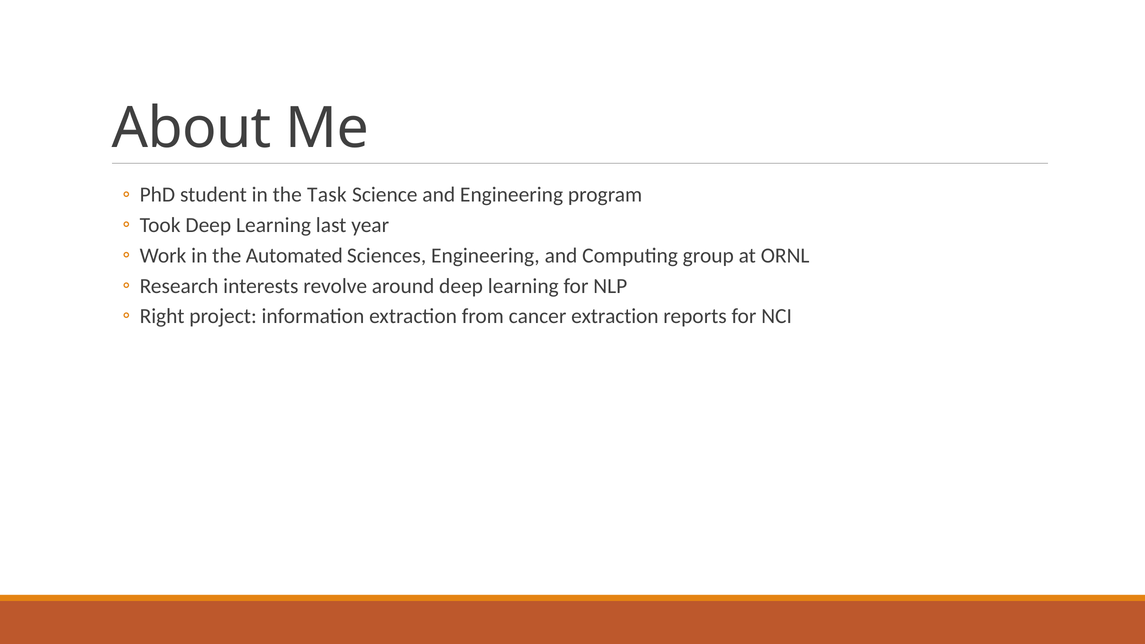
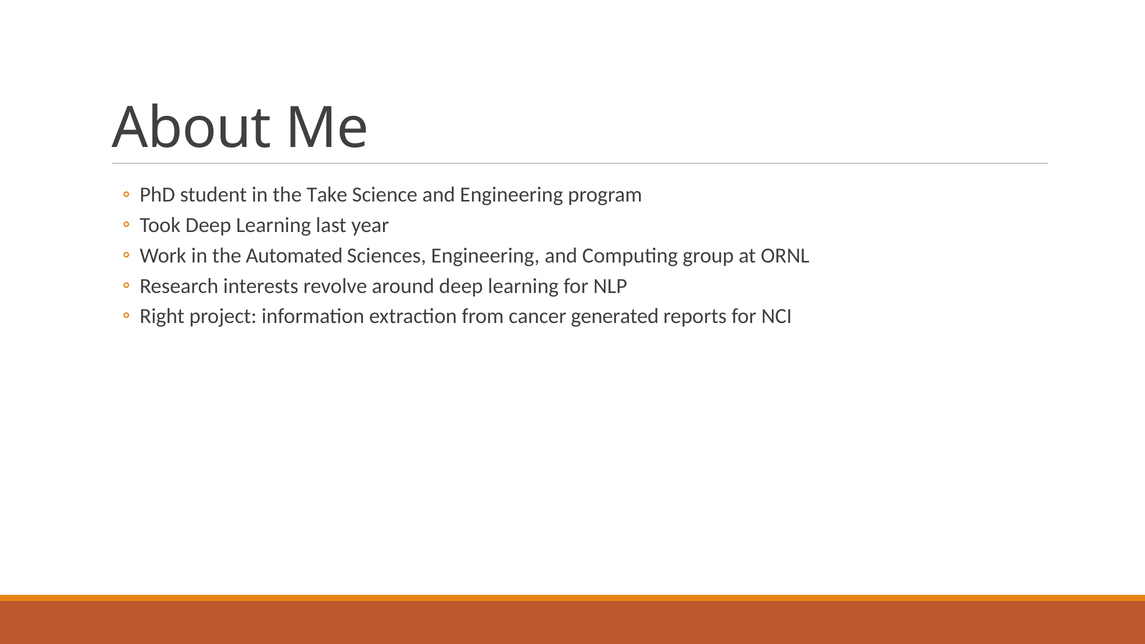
Task: Task -> Take (327, 195)
cancer extraction: extraction -> generated (615, 316)
